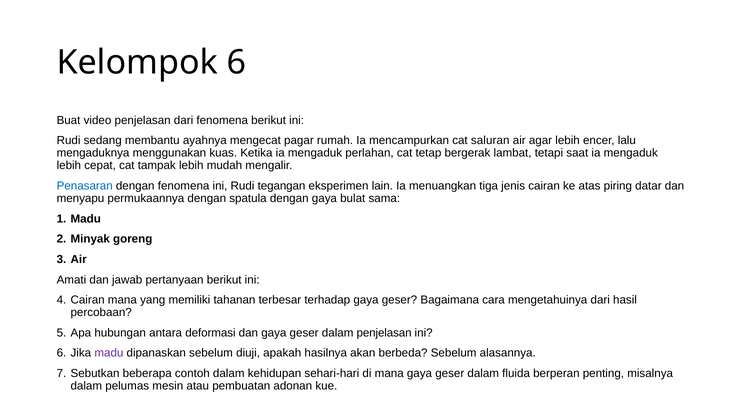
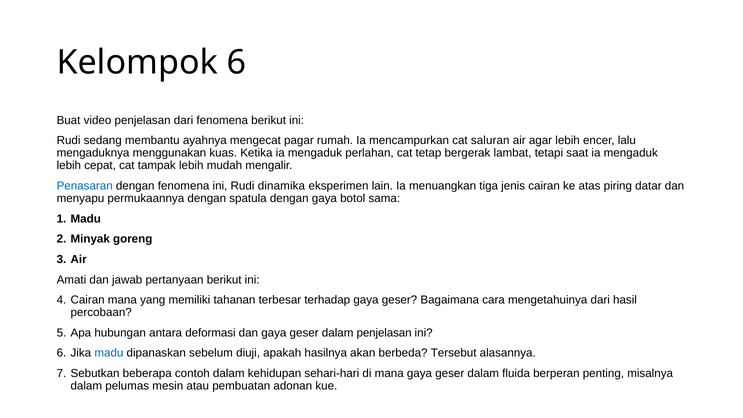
tegangan: tegangan -> dinamika (281, 186)
bulat: bulat -> botol (353, 198)
madu colour: purple -> blue (109, 353)
berbeda Sebelum: Sebelum -> Tersebut (454, 353)
